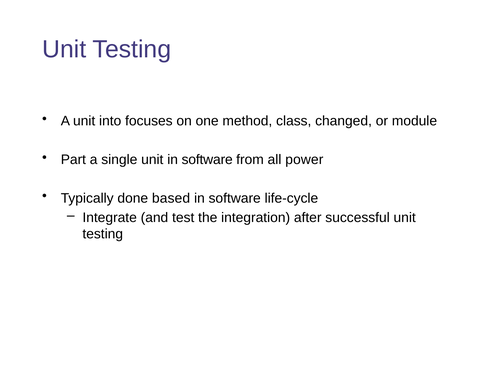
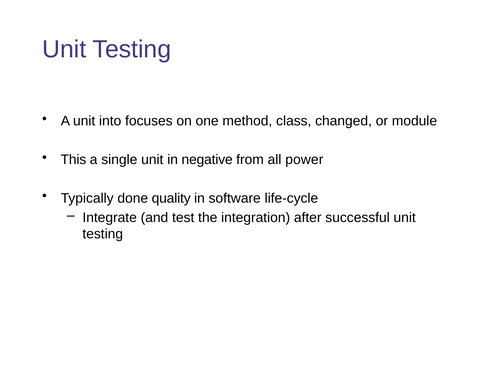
Part: Part -> This (73, 160)
unit in software: software -> negative (207, 160)
based: based -> quality (171, 198)
